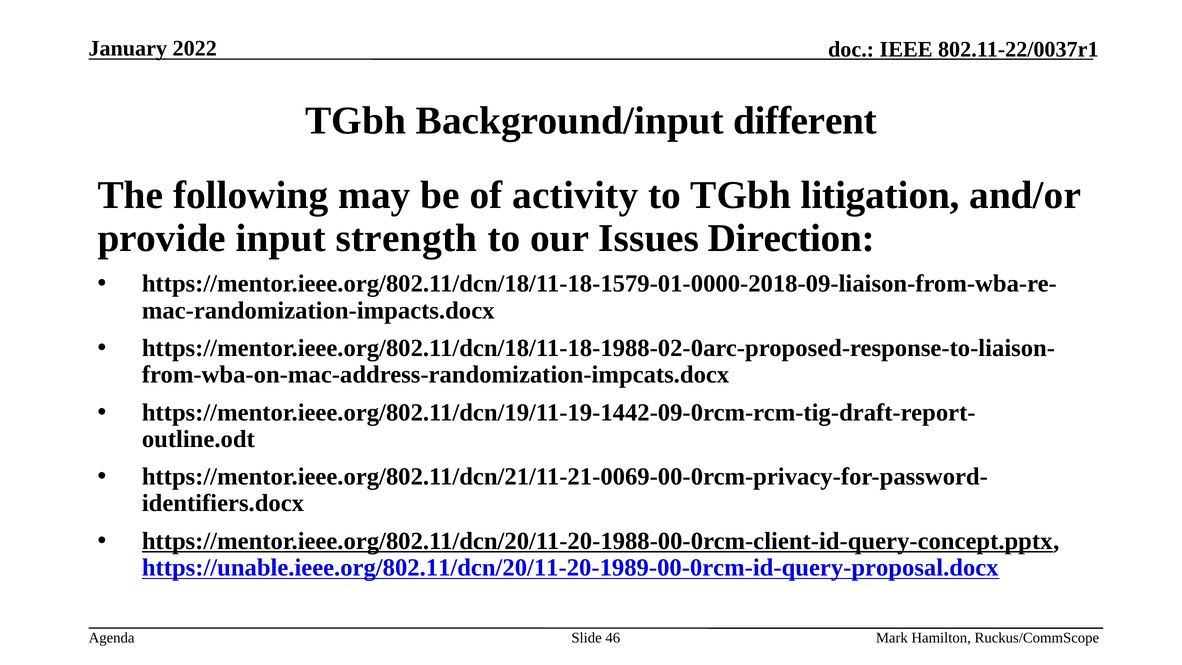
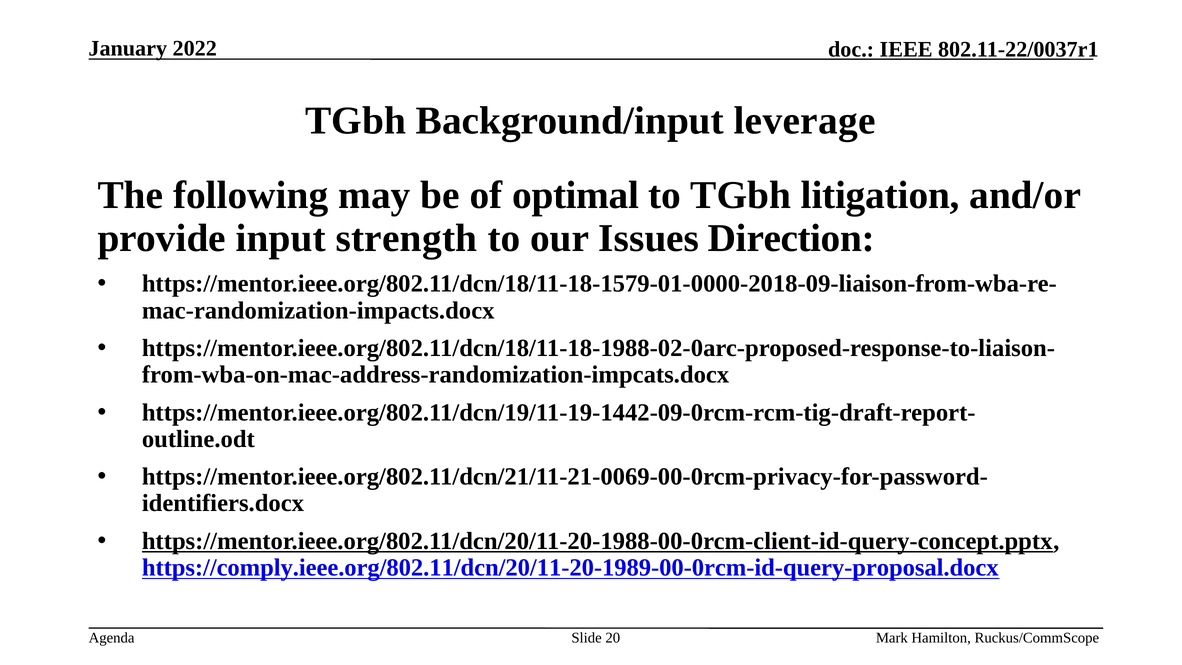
different: different -> leverage (805, 121)
activity: activity -> optimal (576, 195)
https://unable.ieee.org/802.11/dcn/20/11-20-1989-00-0rcm-id-query-proposal.docx: https://unable.ieee.org/802.11/dcn/20/11-20-1989-00-0rcm-id-query-proposal.docx -> https://comply.ieee.org/802.11/dcn/20/11-20-1989-00-0rcm-id-query-proposal.docx (570, 568)
46: 46 -> 20 (613, 638)
